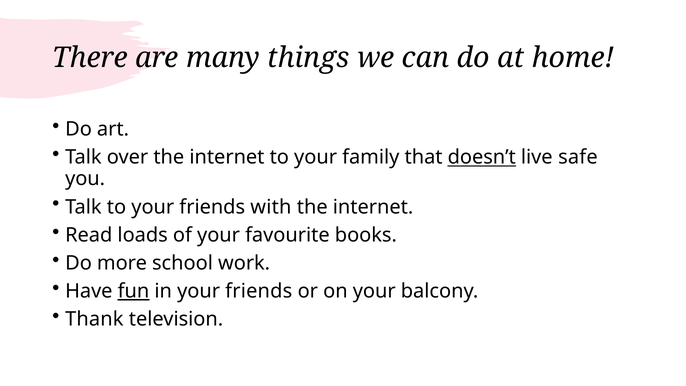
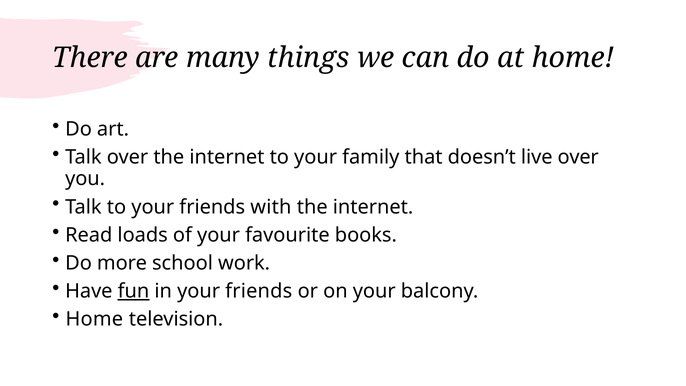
doesn’t underline: present -> none (482, 157)
live safe: safe -> over (578, 157)
Thank: Thank -> Home (94, 319)
